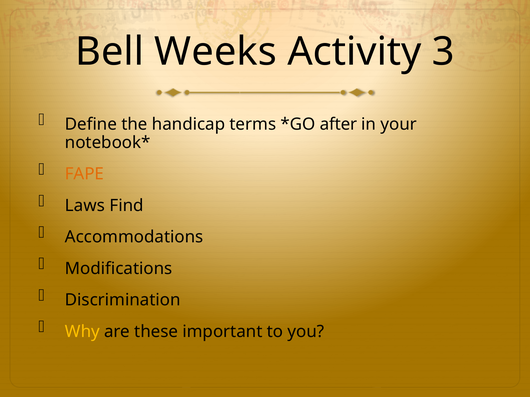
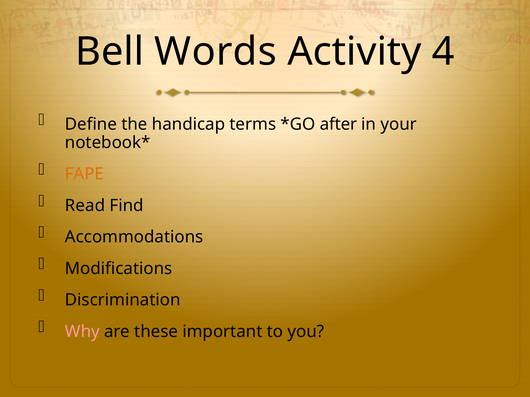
Weeks: Weeks -> Words (216, 52)
3: 3 -> 4 (443, 52)
Laws: Laws -> Read (85, 206)
Why colour: yellow -> pink (82, 332)
